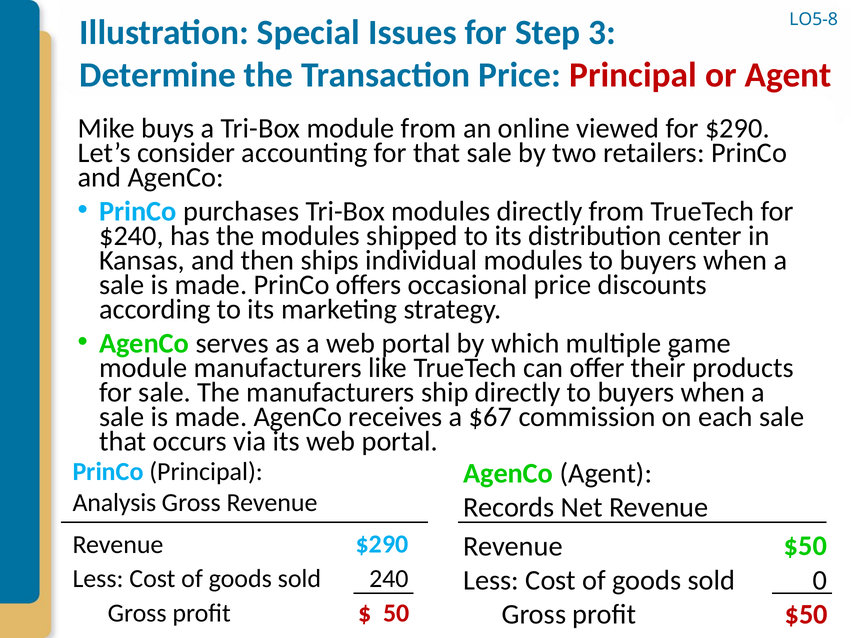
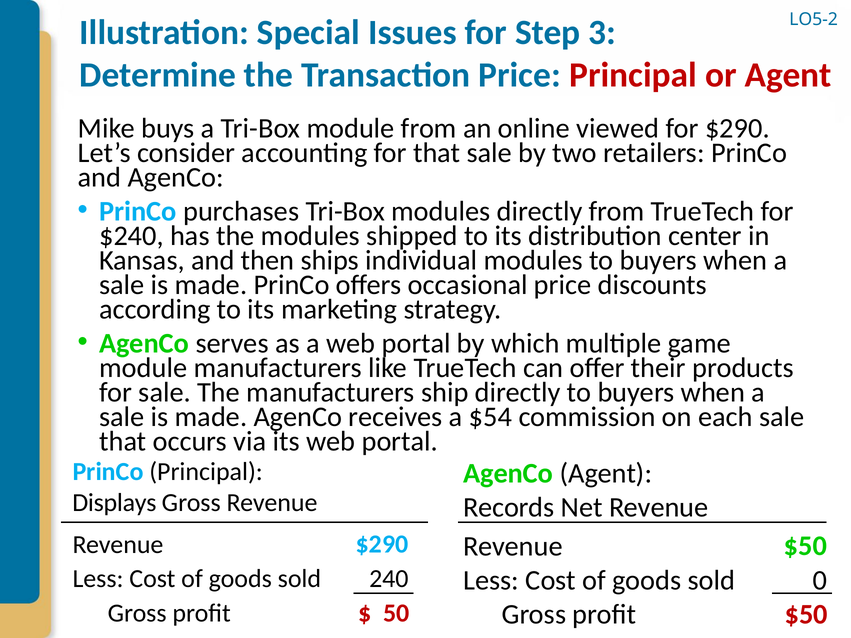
LO5-8: LO5-8 -> LO5-2 (814, 20)
$67: $67 -> $54 (490, 417)
Analysis: Analysis -> Displays (114, 503)
